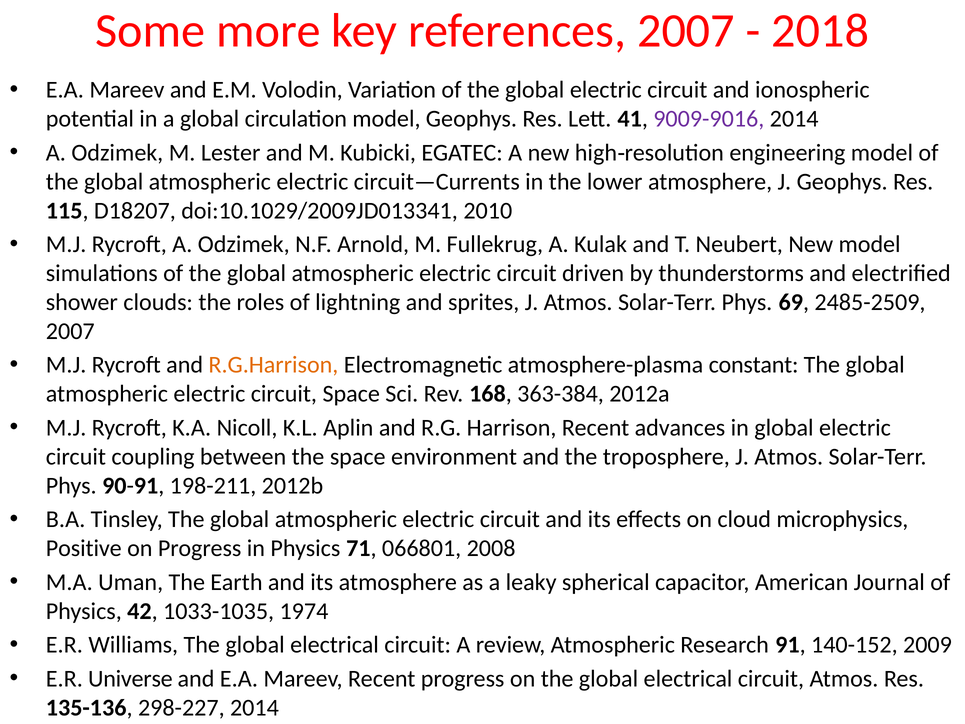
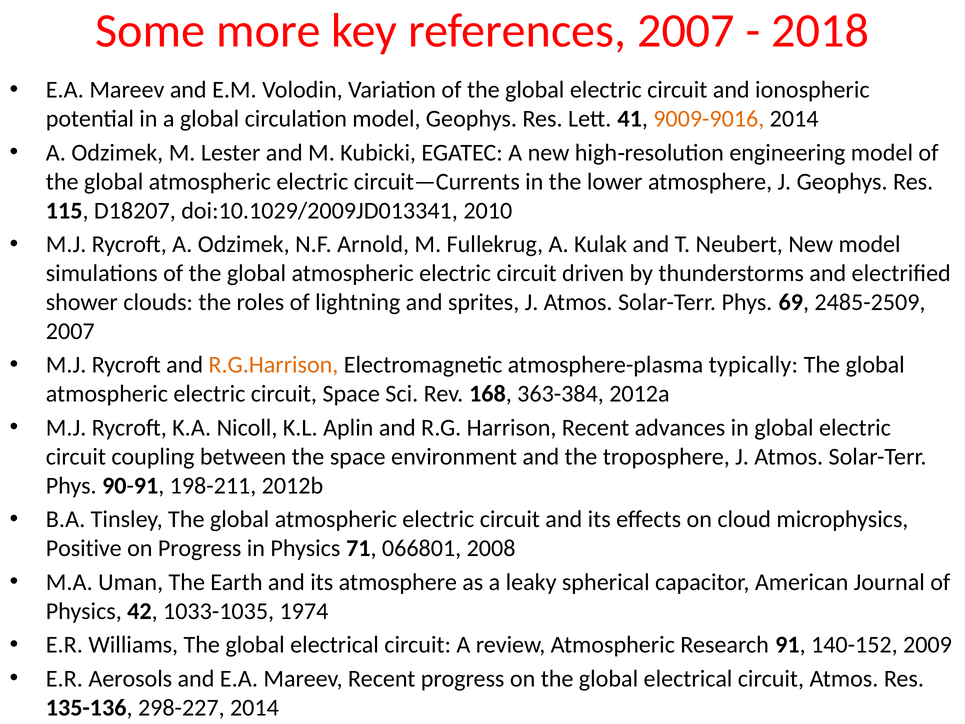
9009-9016 colour: purple -> orange (709, 119)
constant: constant -> typically (753, 365)
Universe: Universe -> Aerosols (130, 679)
